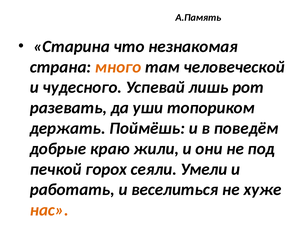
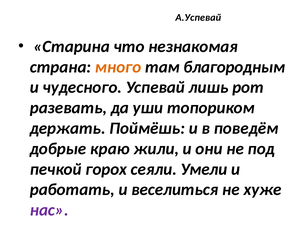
А.Память: А.Память -> А.Успевай (198, 18)
человеческой: человеческой -> благородным (234, 67)
нас colour: orange -> purple (49, 210)
